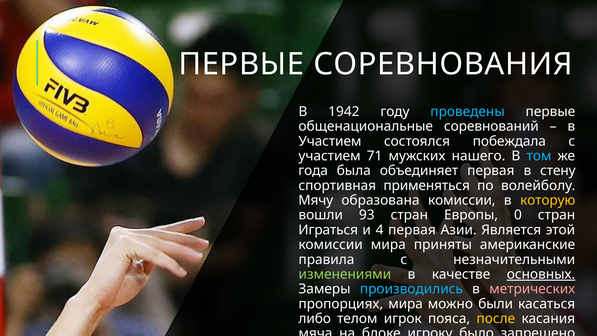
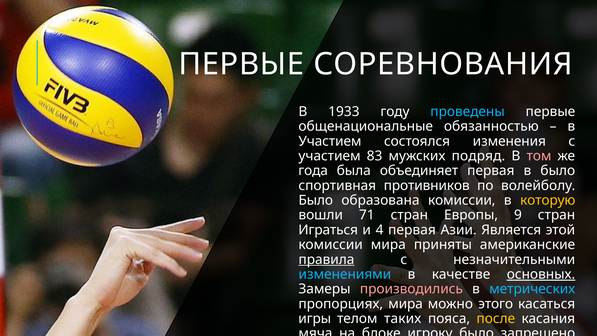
1942: 1942 -> 1933 (344, 112)
соревнований: соревнований -> обязанностью (491, 126)
побеждала: побеждала -> изменения (509, 141)
71: 71 -> 83 (375, 156)
мужских нашего: нашего -> подряд (478, 156)
том colour: light blue -> pink (539, 156)
в стену: стену -> было (558, 171)
применяться: применяться -> противников (427, 185)
Мячу: Мячу -> Было (316, 200)
93: 93 -> 71 (367, 215)
0: 0 -> 9 (518, 215)
правила underline: none -> present (326, 259)
изменениями colour: light green -> light blue (345, 274)
производились colour: light blue -> pink (411, 289)
метрических colour: pink -> light blue (532, 289)
были: были -> этого (496, 304)
либо: либо -> игры (315, 318)
игрок: игрок -> таких (403, 318)
